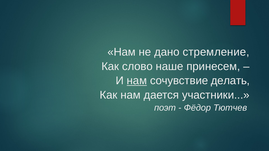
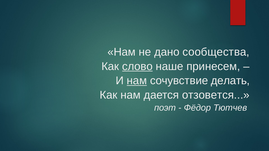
стремление: стремление -> сообщества (216, 52)
слово underline: none -> present (137, 66)
участники: участники -> отзовется (216, 95)
